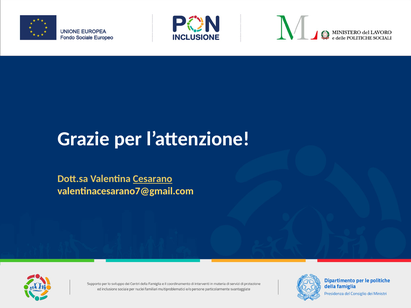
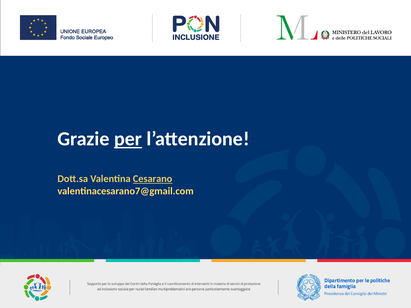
per underline: none -> present (128, 139)
